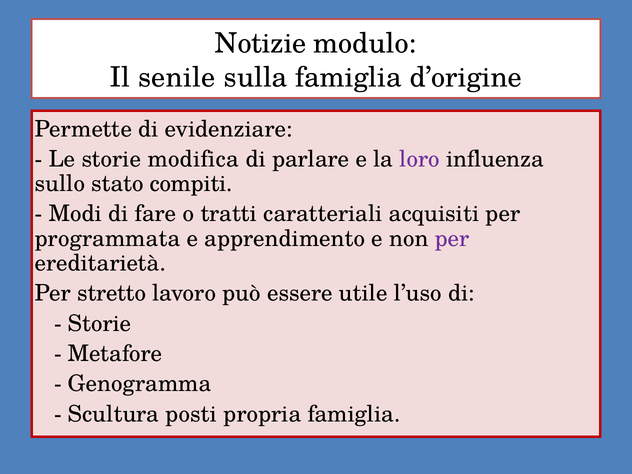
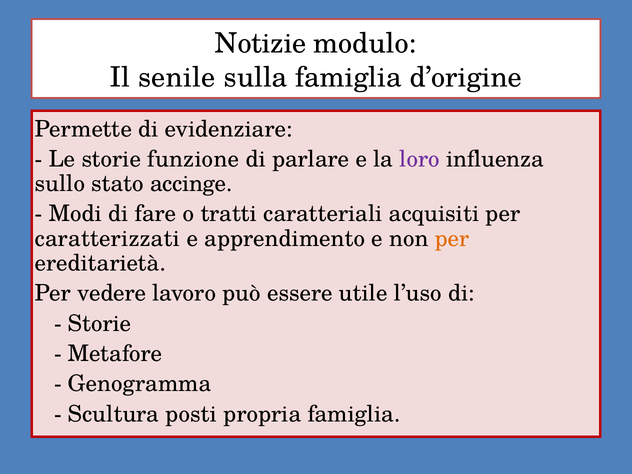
modifica: modifica -> funzione (193, 159)
compiti: compiti -> accinge (191, 184)
programmata: programmata -> caratterizzati (107, 239)
per colour: purple -> orange (452, 239)
stretto: stretto -> vedere (112, 293)
